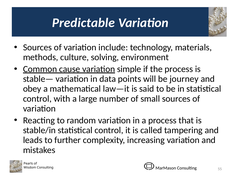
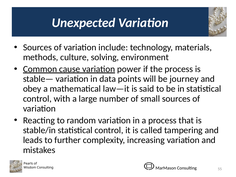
Predictable: Predictable -> Unexpected (84, 23)
simple: simple -> power (129, 69)
